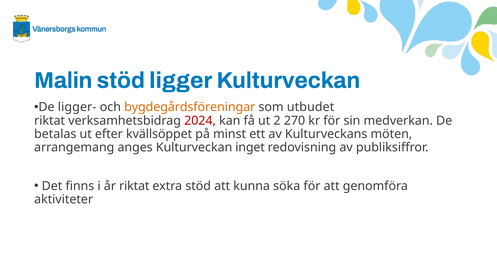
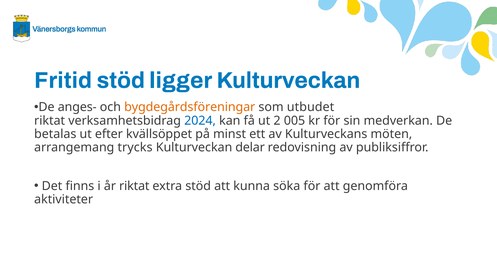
Malin: Malin -> Fritid (63, 80)
ligger-: ligger- -> anges- (77, 107)
2024 colour: red -> blue (200, 120)
270: 270 -> 005 (294, 120)
anges: anges -> trycks (135, 147)
inget: inget -> delar (250, 147)
